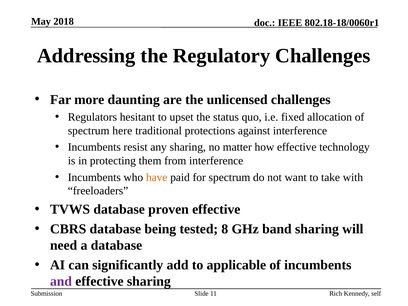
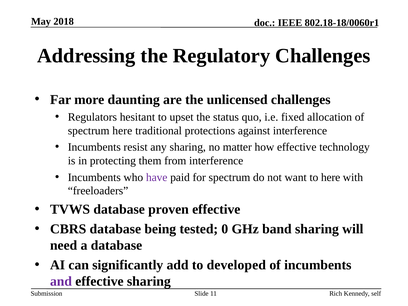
have colour: orange -> purple (157, 177)
to take: take -> here (331, 177)
8: 8 -> 0 (225, 229)
applicable: applicable -> developed (236, 265)
